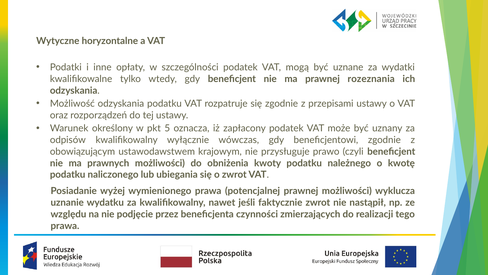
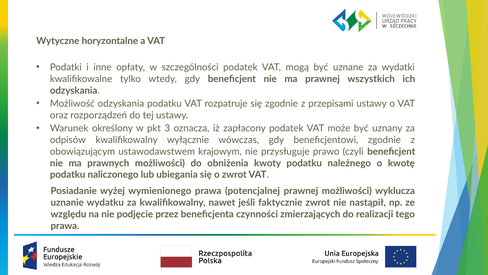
rozeznania: rozeznania -> wszystkich (371, 79)
5: 5 -> 3 (167, 128)
